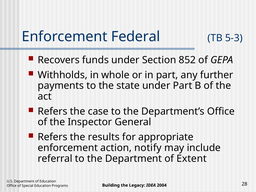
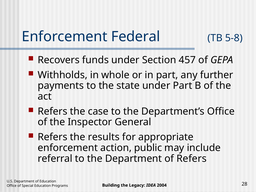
5-3: 5-3 -> 5-8 (234, 38)
852: 852 -> 457 (187, 60)
notify: notify -> public (148, 148)
of Extent: Extent -> Refers (192, 159)
